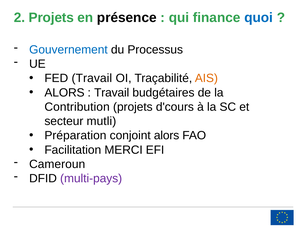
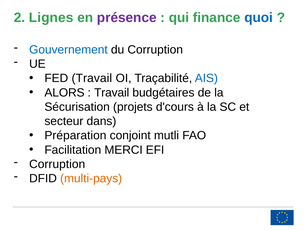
2 Projets: Projets -> Lignes (51, 17)
présence colour: black -> purple (127, 17)
du Processus: Processus -> Corruption (155, 50)
AIS colour: orange -> blue (206, 78)
Contribution: Contribution -> Sécurisation (77, 107)
mutli: mutli -> dans (101, 121)
conjoint alors: alors -> mutli (167, 135)
Cameroun: Cameroun -> Corruption (57, 164)
multi-pays colour: purple -> orange (91, 178)
